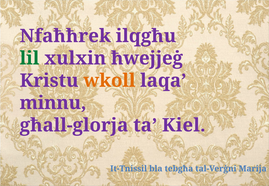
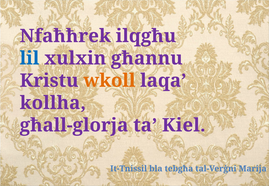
lil colour: green -> blue (30, 58)
ħwejjeġ: ħwejjeġ -> għannu (147, 58)
minnu: minnu -> kollha (53, 103)
